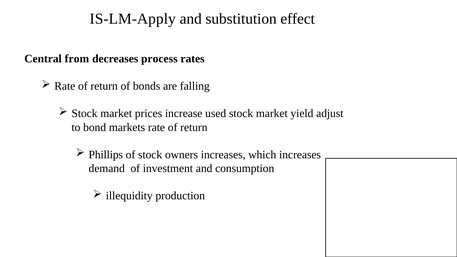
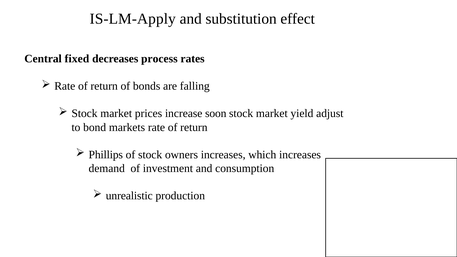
from: from -> fixed (77, 59)
used: used -> soon (216, 114)
illequidity: illequidity -> unrealistic (129, 196)
